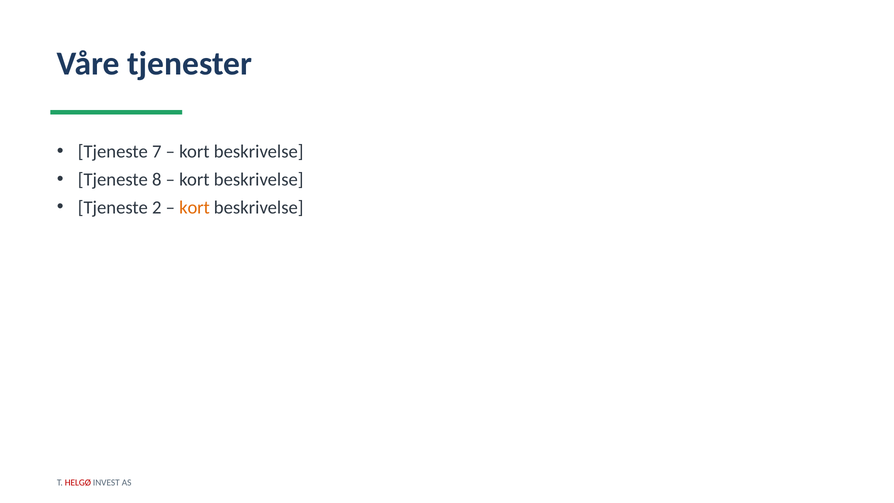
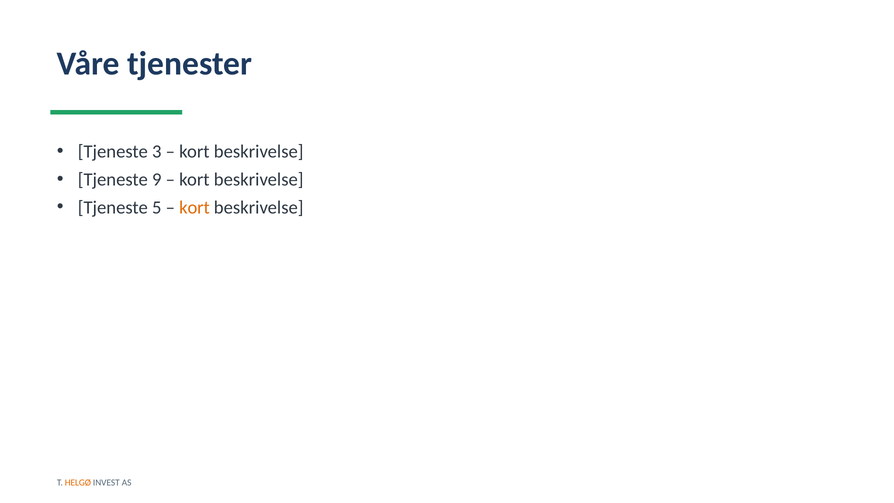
7: 7 -> 3 (157, 151)
8: 8 -> 9 (157, 179)
2: 2 -> 5 (157, 207)
HELGØ colour: red -> orange (78, 483)
